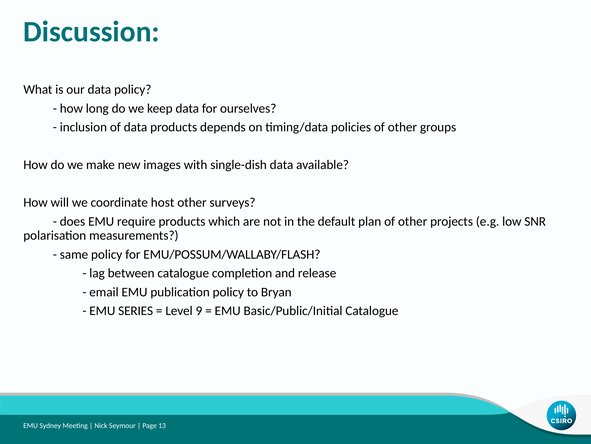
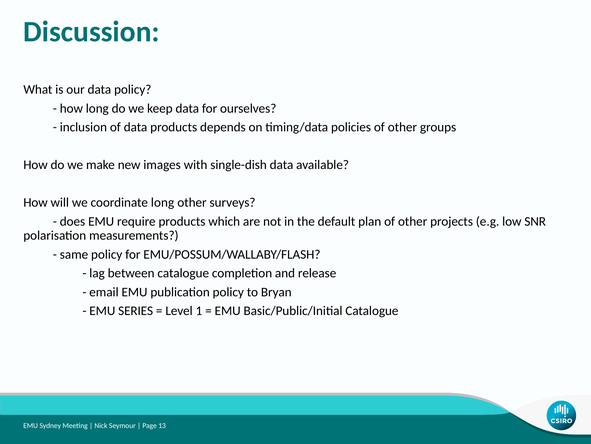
coordinate host: host -> long (163, 202)
9: 9 -> 1 (199, 310)
